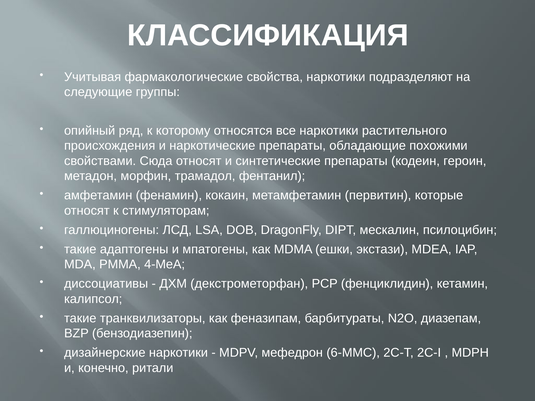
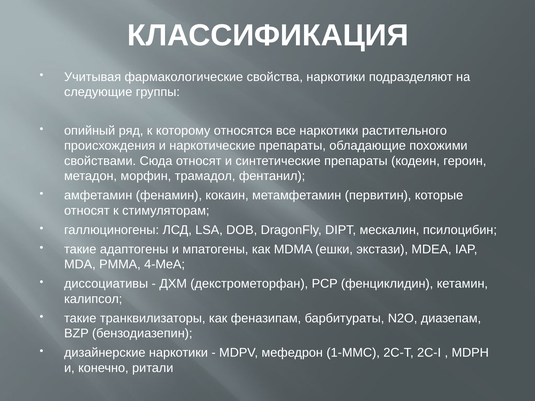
6-MMC: 6-MMC -> 1-MMC (353, 353)
